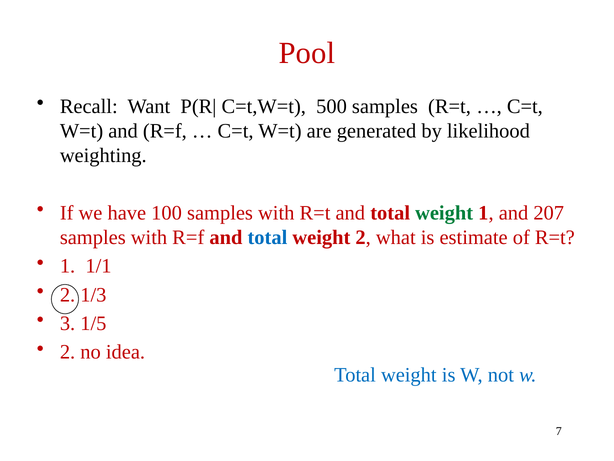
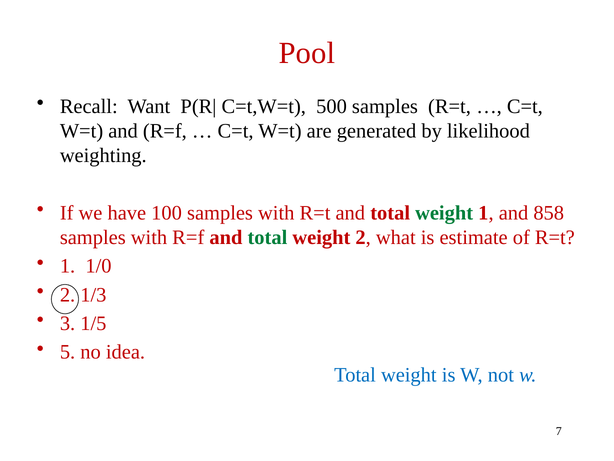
207: 207 -> 858 (549, 213)
total colour: blue -> green (267, 237)
1/1: 1/1 -> 1/0 (99, 266)
2: 2 -> 5 (68, 352)
